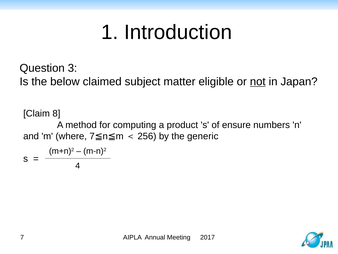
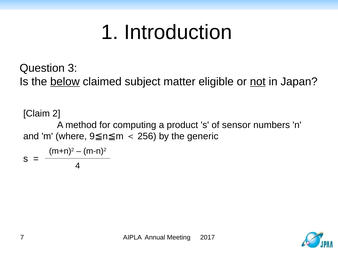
below underline: none -> present (65, 81)
8: 8 -> 2 (56, 113)
ensure: ensure -> sensor (236, 125)
where 7: 7 -> 9 (92, 136)
